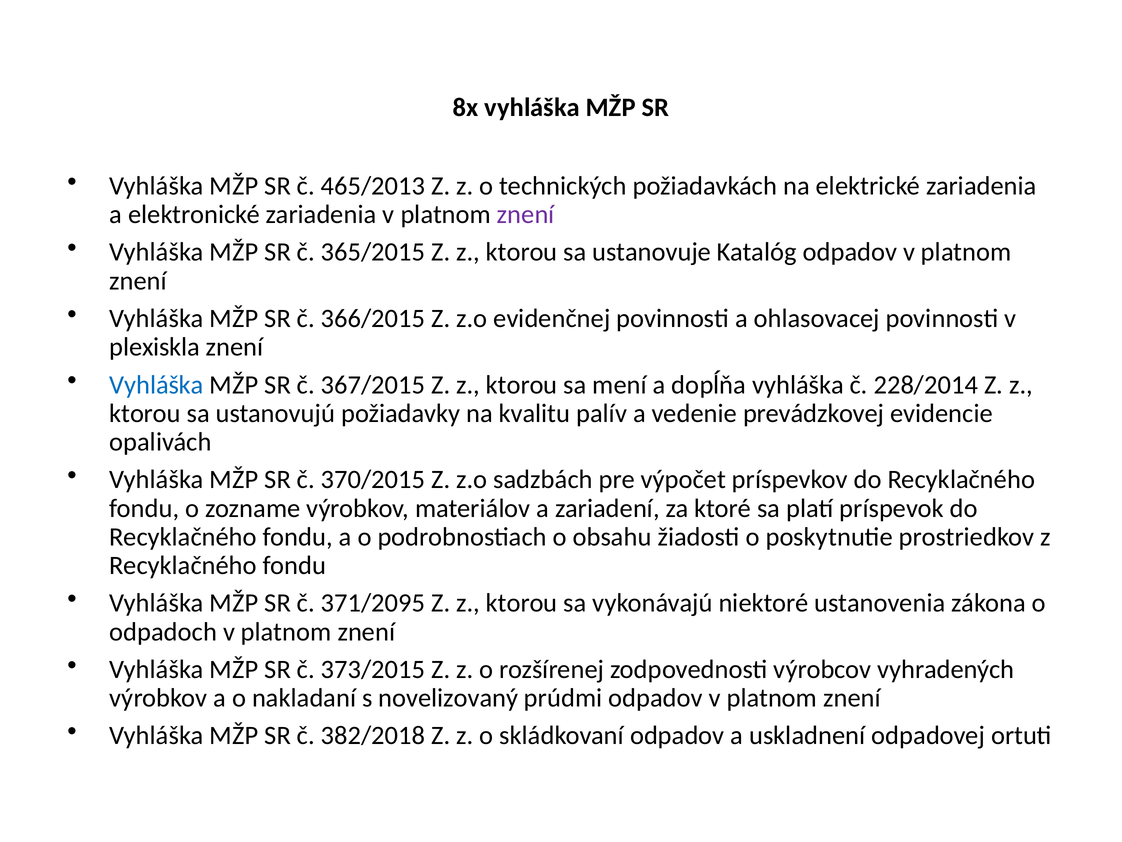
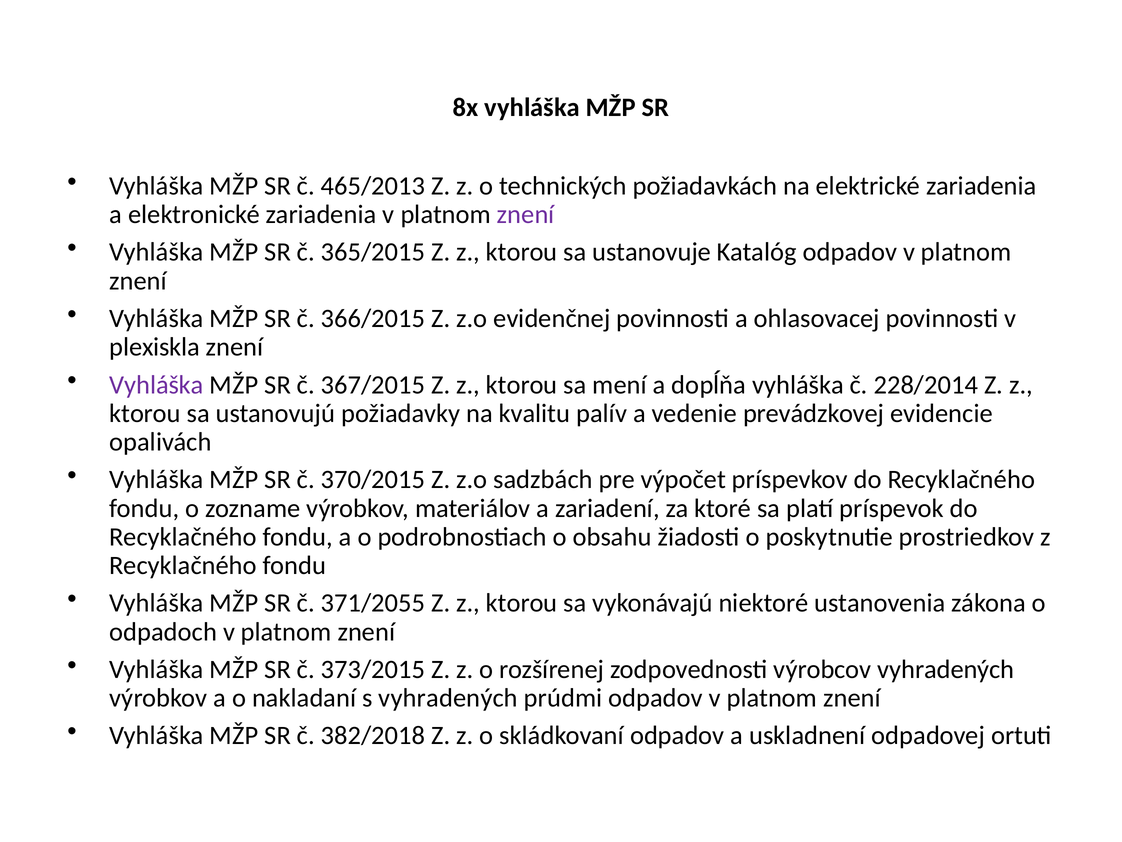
Vyhláška colour: blue -> purple (156, 385)
371/2095: 371/2095 -> 371/2055 (373, 603)
s novelizovaný: novelizovaný -> vyhradených (448, 698)
